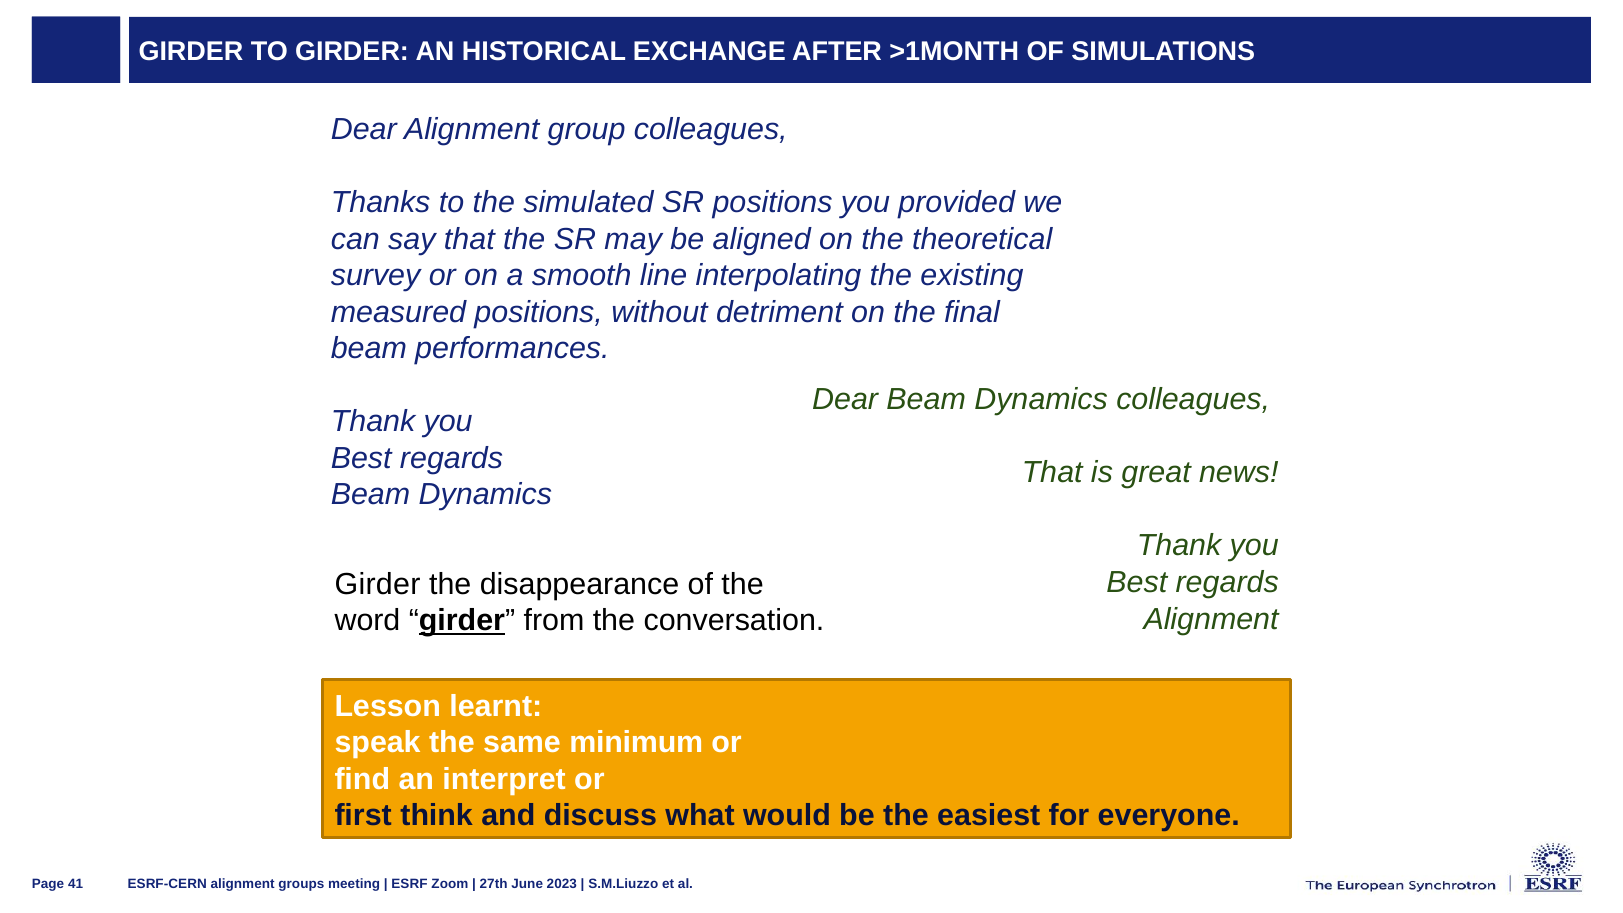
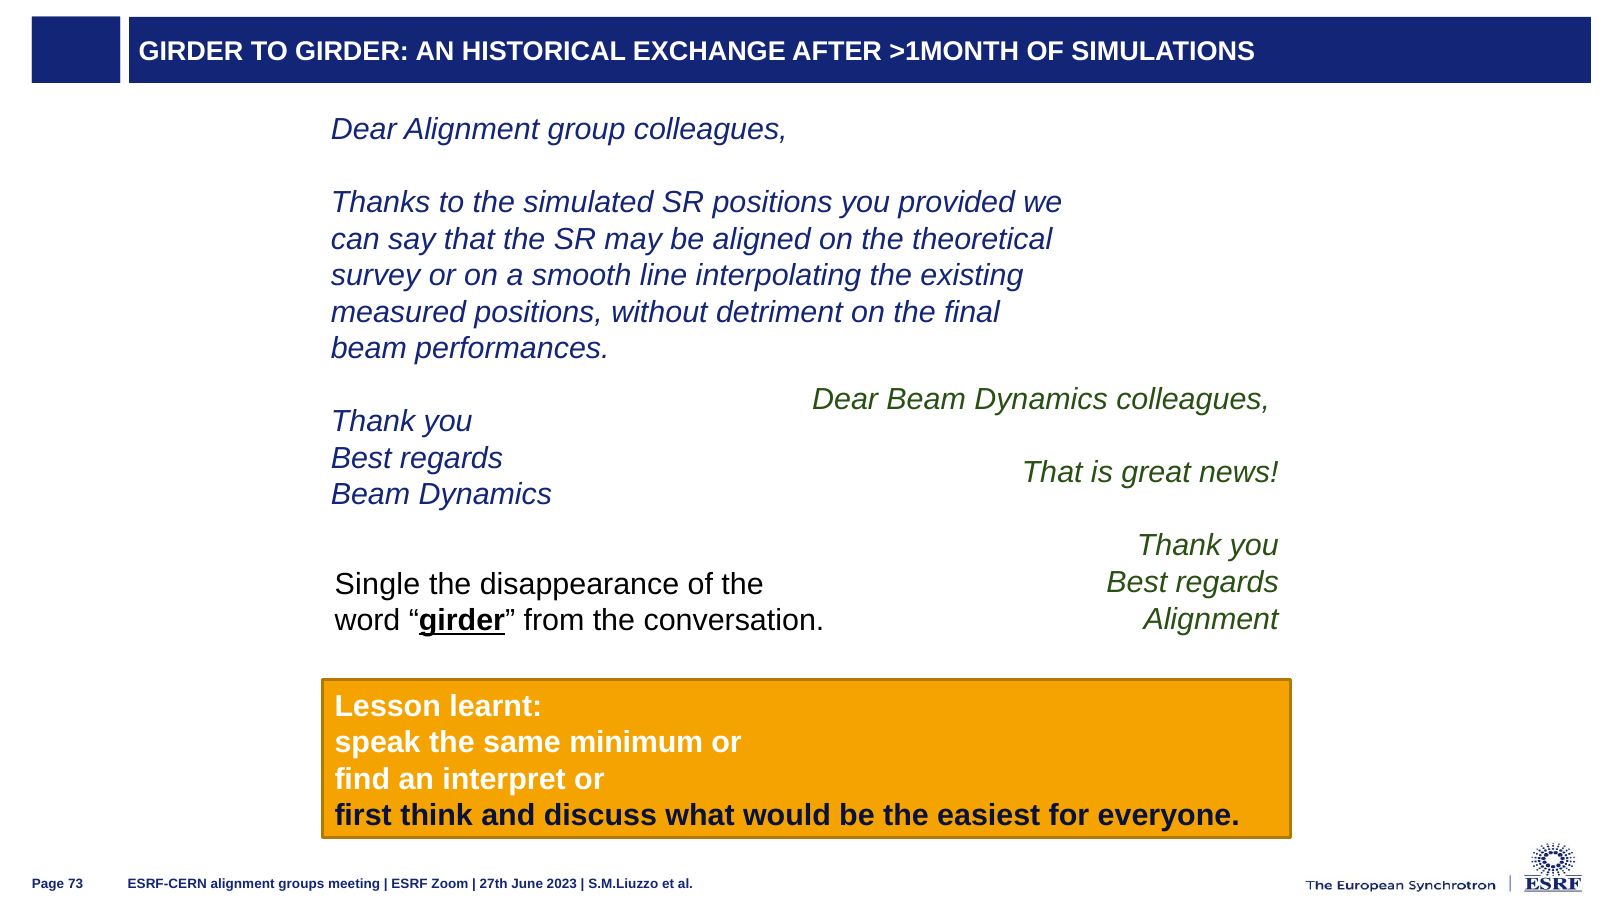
Girder: Girder -> Single (377, 584)
41: 41 -> 73 (76, 884)
